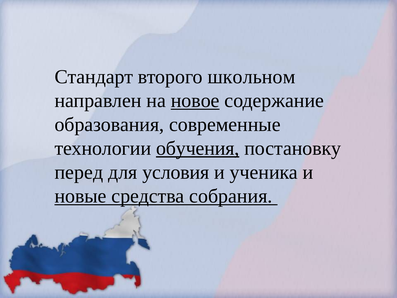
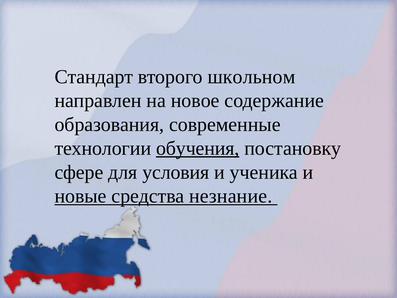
новое underline: present -> none (195, 101)
перед: перед -> сфере (79, 172)
собрания: собрания -> незнание (231, 196)
